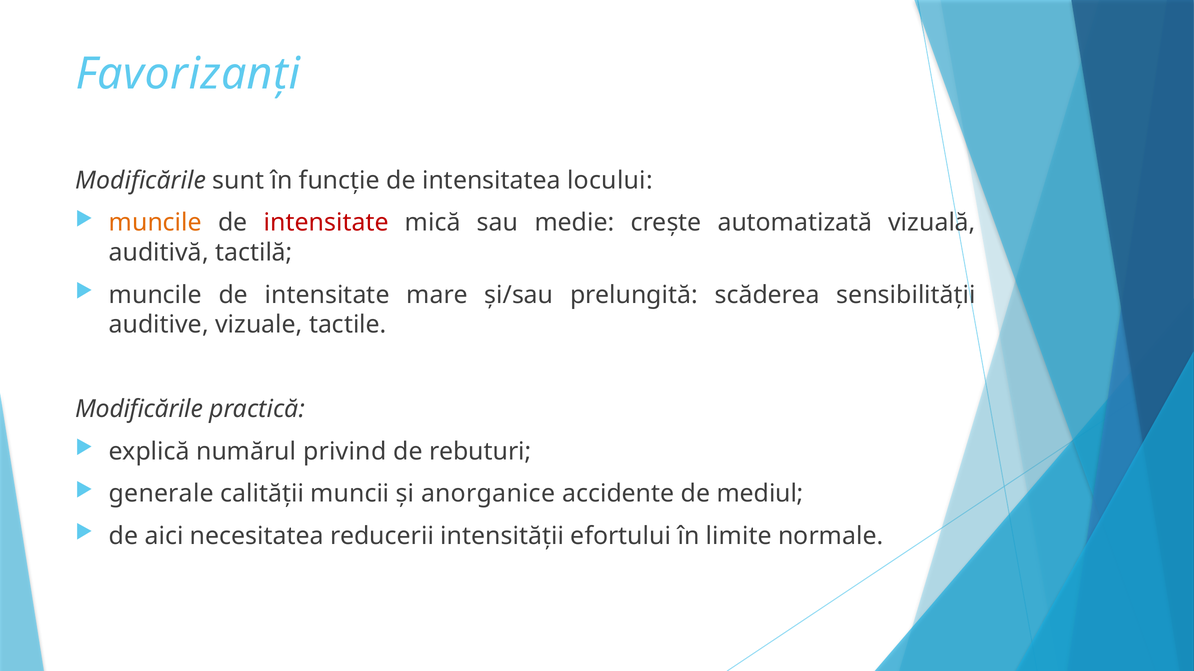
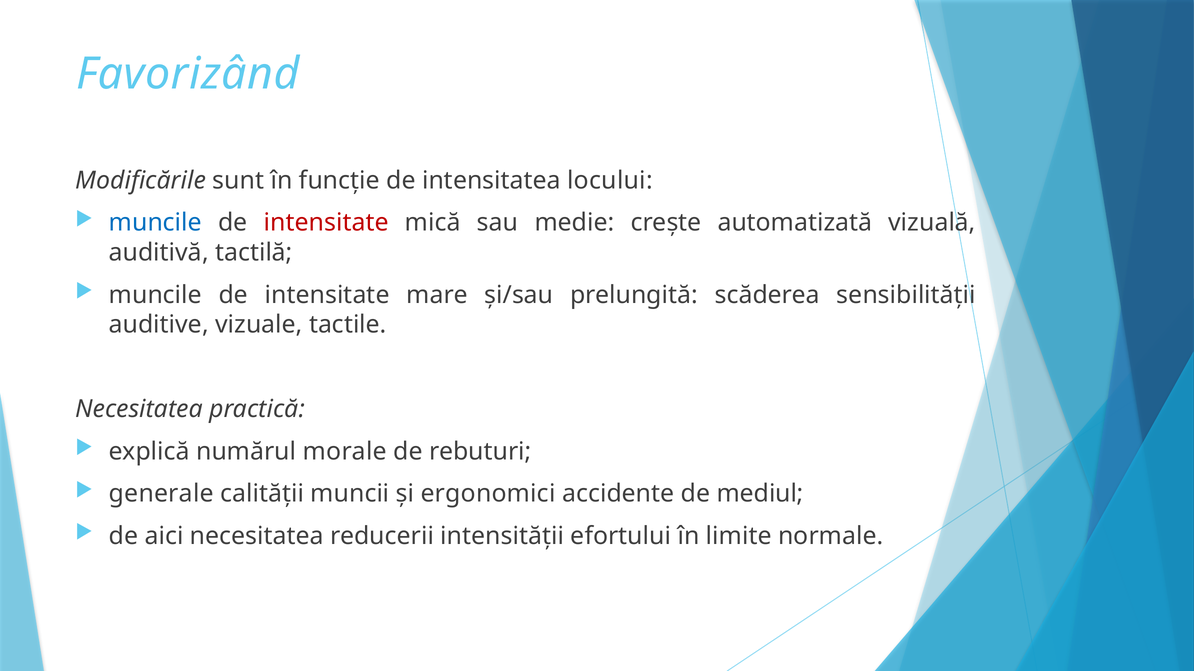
Favorizanţi: Favorizanţi -> Favorizând (188, 74)
muncile colour: orange -> blue (155, 223)
Modificările: Modificările -> Necesitatea (139, 410)
privind: privind -> morale (345, 452)
anorganice: anorganice -> ergonomici (488, 494)
